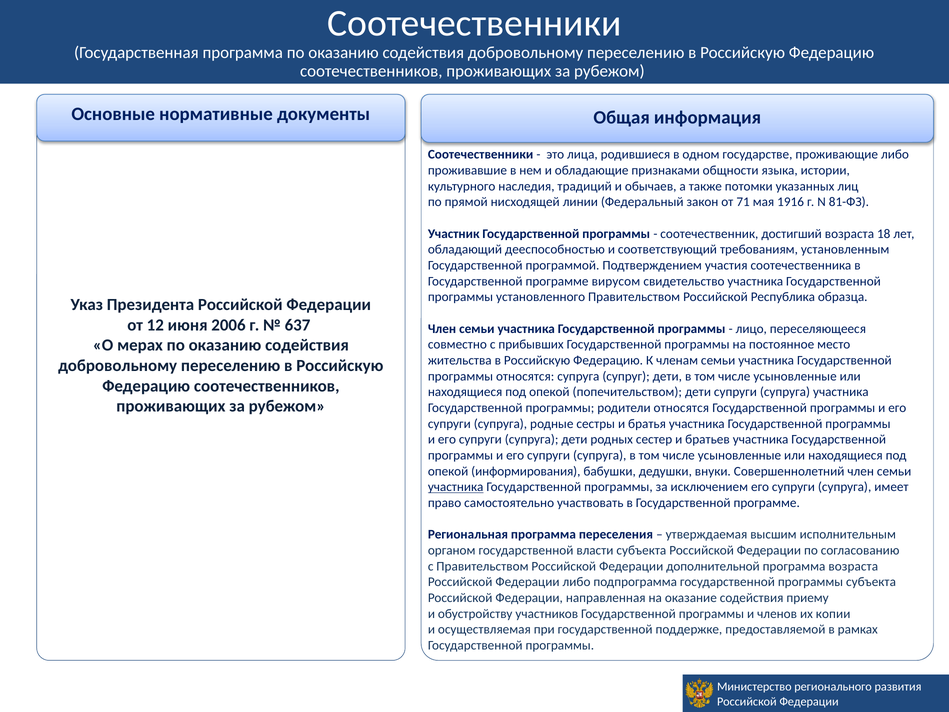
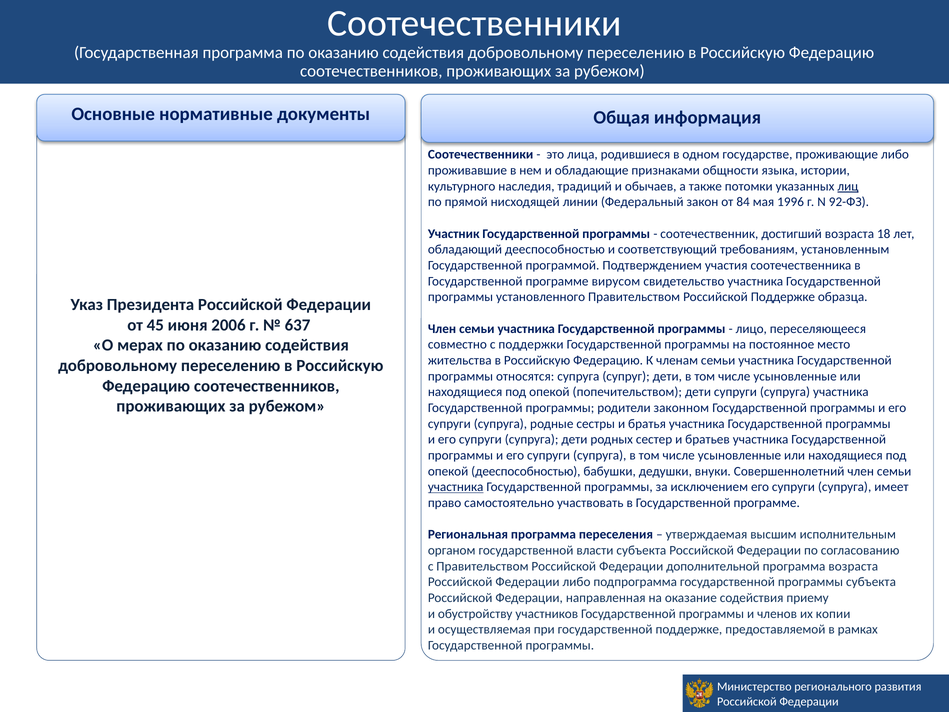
лиц underline: none -> present (848, 186)
71: 71 -> 84 (743, 202)
1916: 1916 -> 1996 (791, 202)
81-ФЗ: 81-ФЗ -> 92-ФЗ (849, 202)
Российской Республика: Республика -> Поддержке (783, 297)
12: 12 -> 45 (155, 325)
прибывших: прибывших -> поддержки (531, 344)
родители относятся: относятся -> законном (681, 408)
опекой информирования: информирования -> дееспособностью (526, 471)
